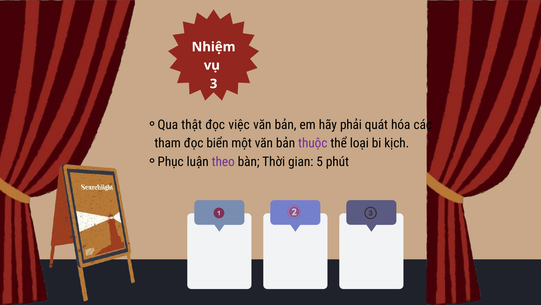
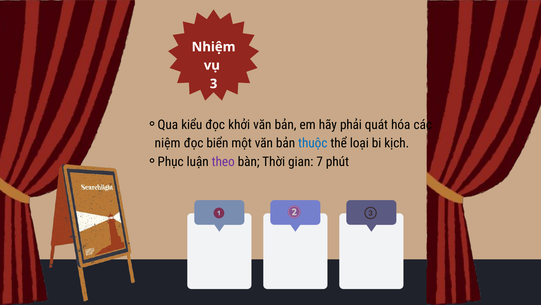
thật: thật -> kiểu (192, 125)
việc: việc -> khởi (239, 125)
tham: tham -> niệm (168, 143)
thuộc colour: purple -> blue (313, 143)
5: 5 -> 7 (320, 161)
